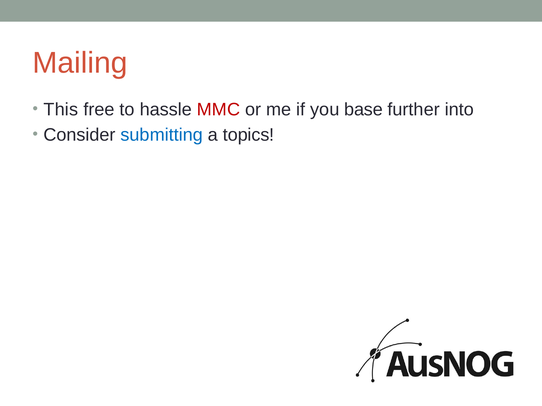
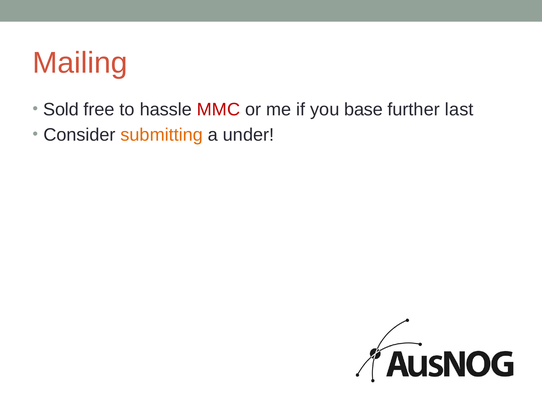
This: This -> Sold (61, 110)
into: into -> last (459, 110)
submitting colour: blue -> orange (162, 135)
topics: topics -> under (249, 135)
